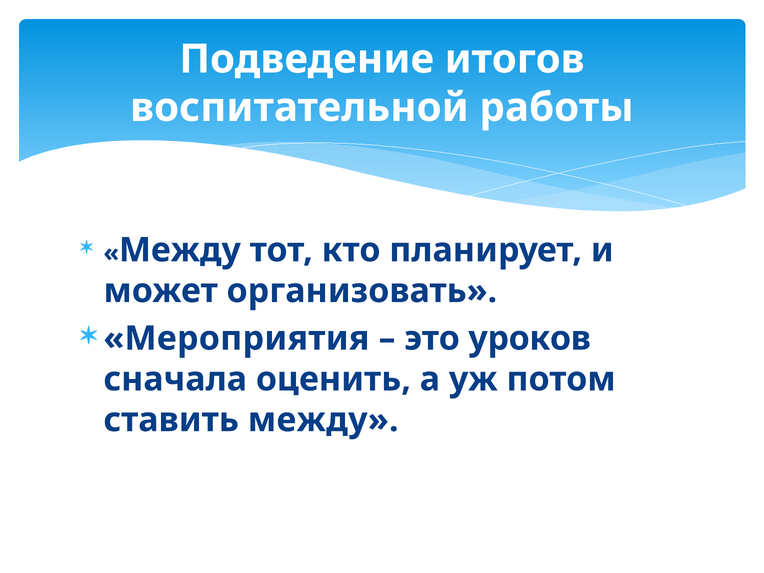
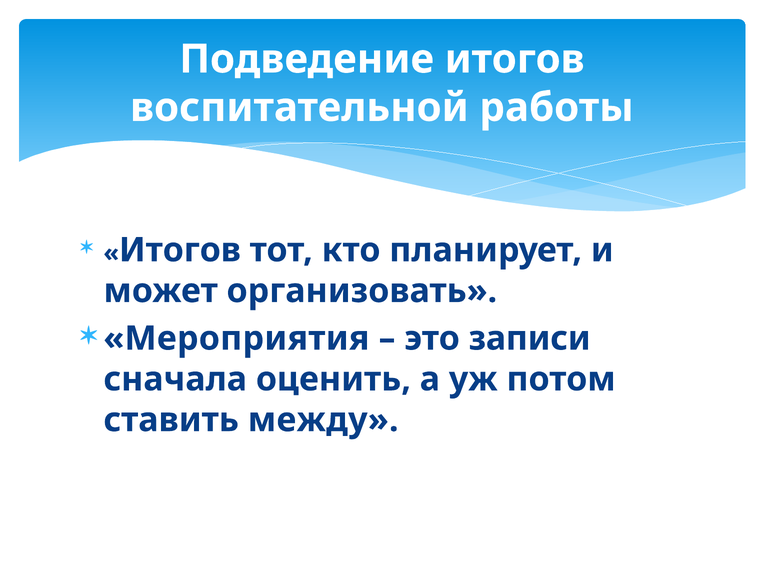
Между: Между -> Итогов (180, 250)
уроков: уроков -> записи (530, 338)
